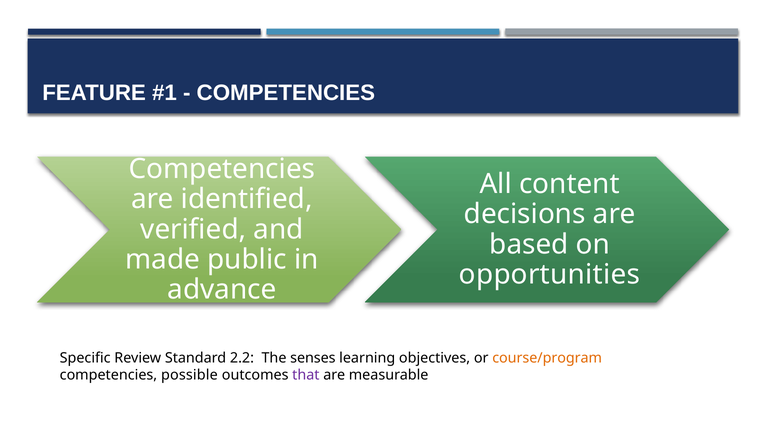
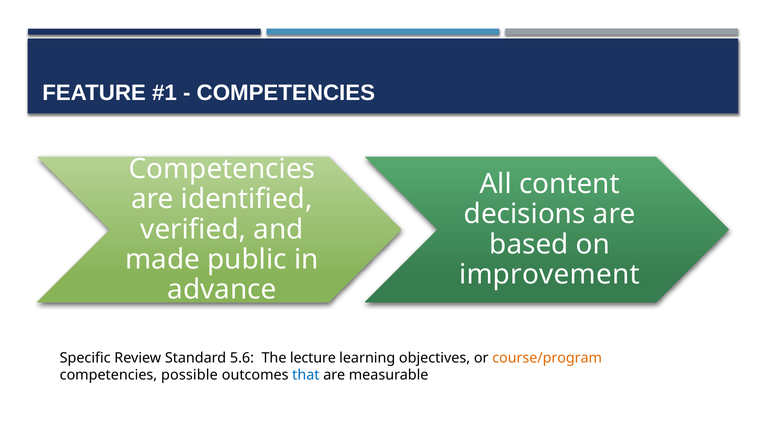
opportunities: opportunities -> improvement (550, 275)
2.2: 2.2 -> 5.6 (242, 358)
senses: senses -> lecture (313, 358)
that colour: purple -> blue (306, 375)
